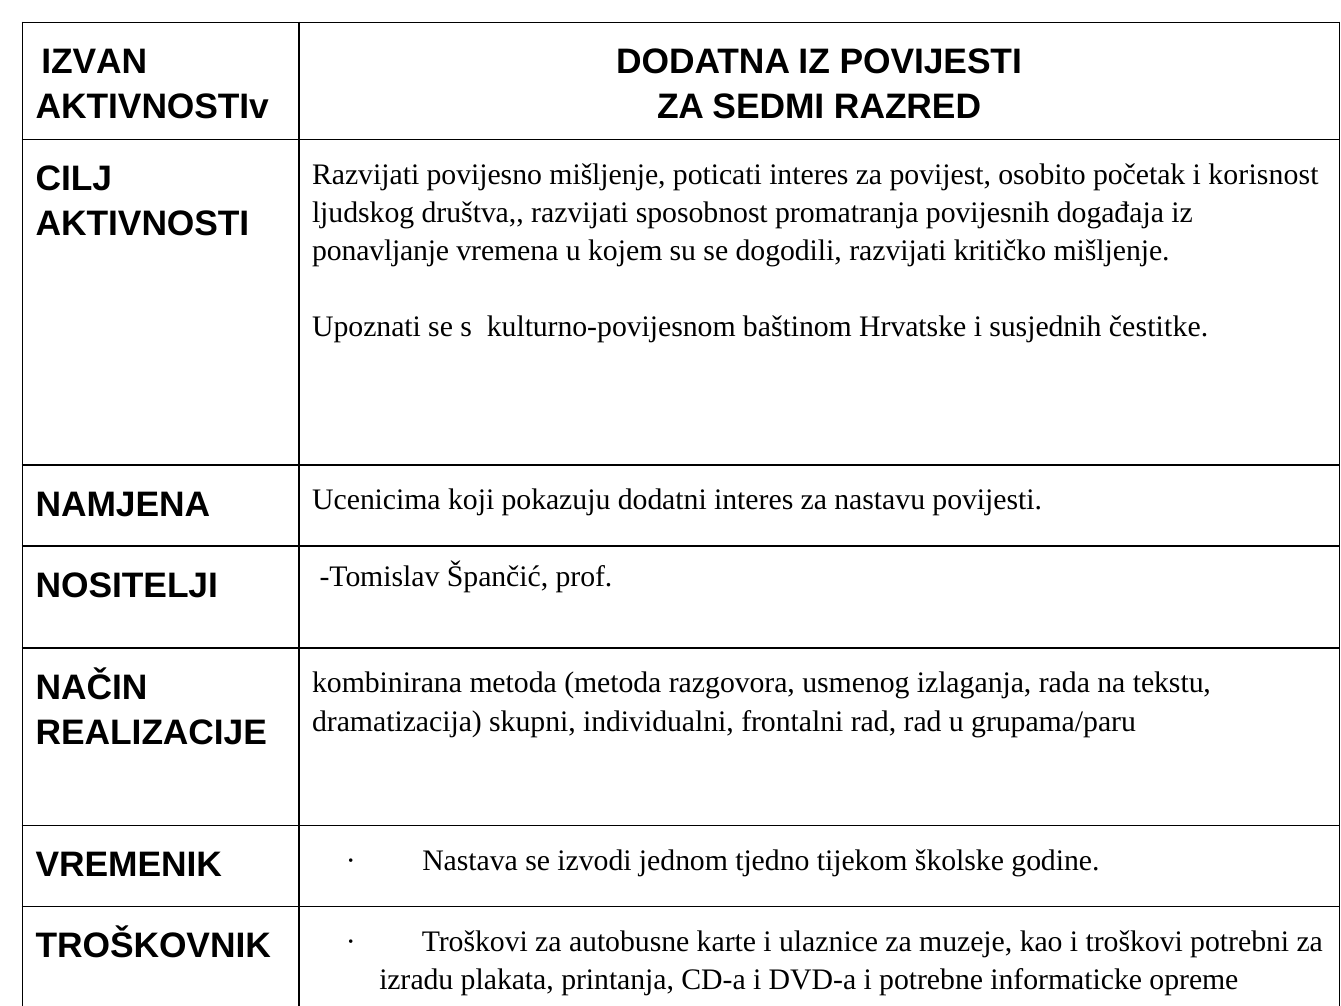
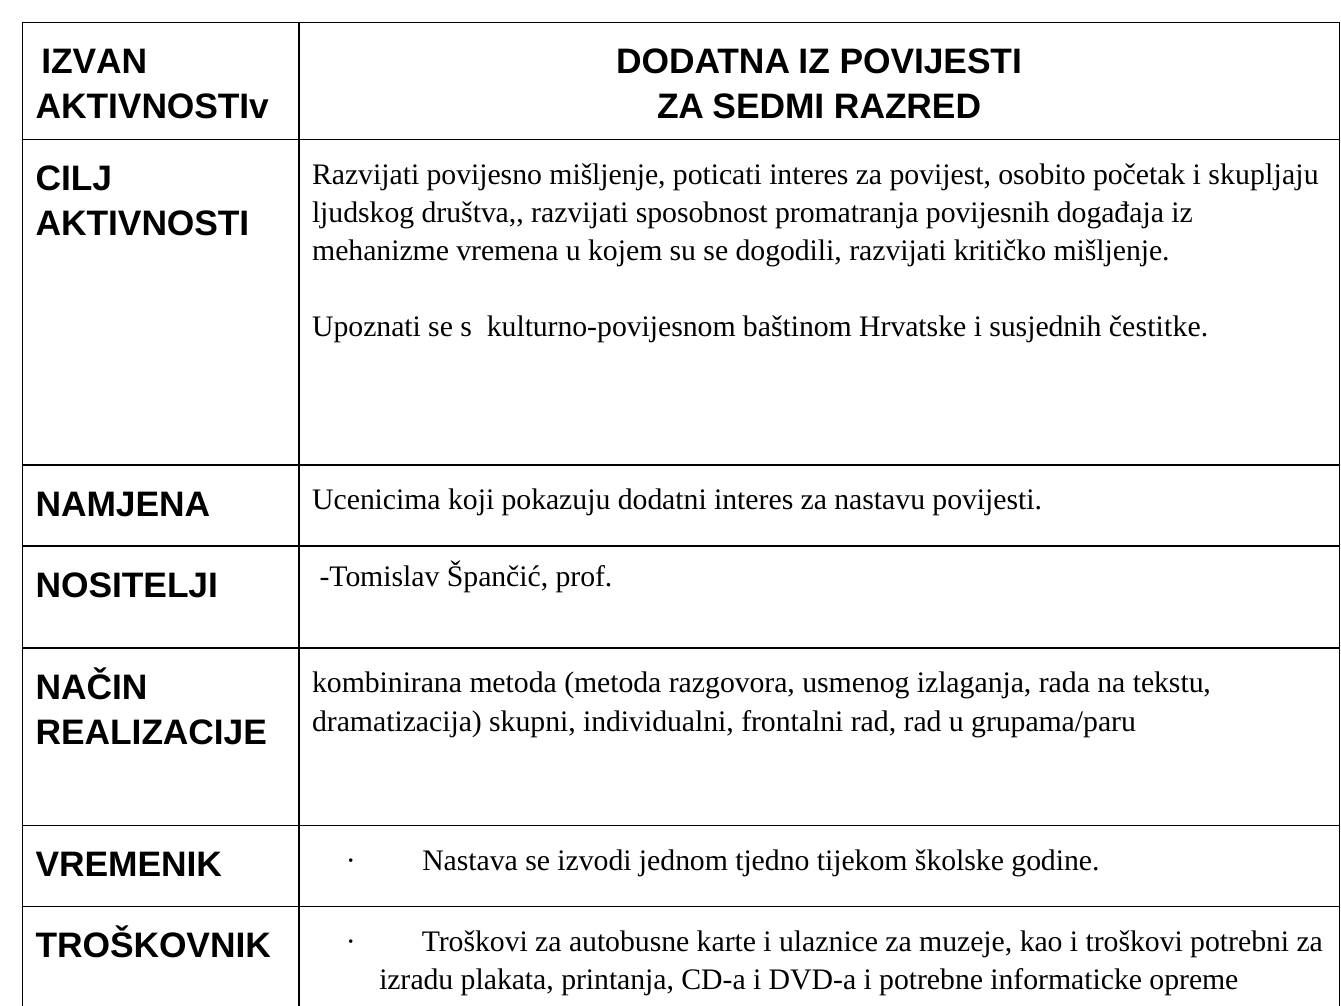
korisnost: korisnost -> skupljaju (1264, 175)
ponavljanje: ponavljanje -> mehanizme (381, 251)
